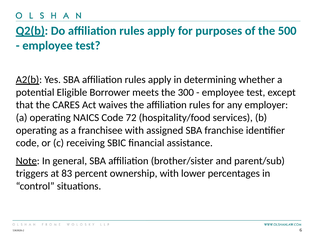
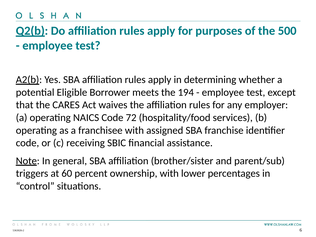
300: 300 -> 194 (186, 92)
83: 83 -> 60 (67, 173)
